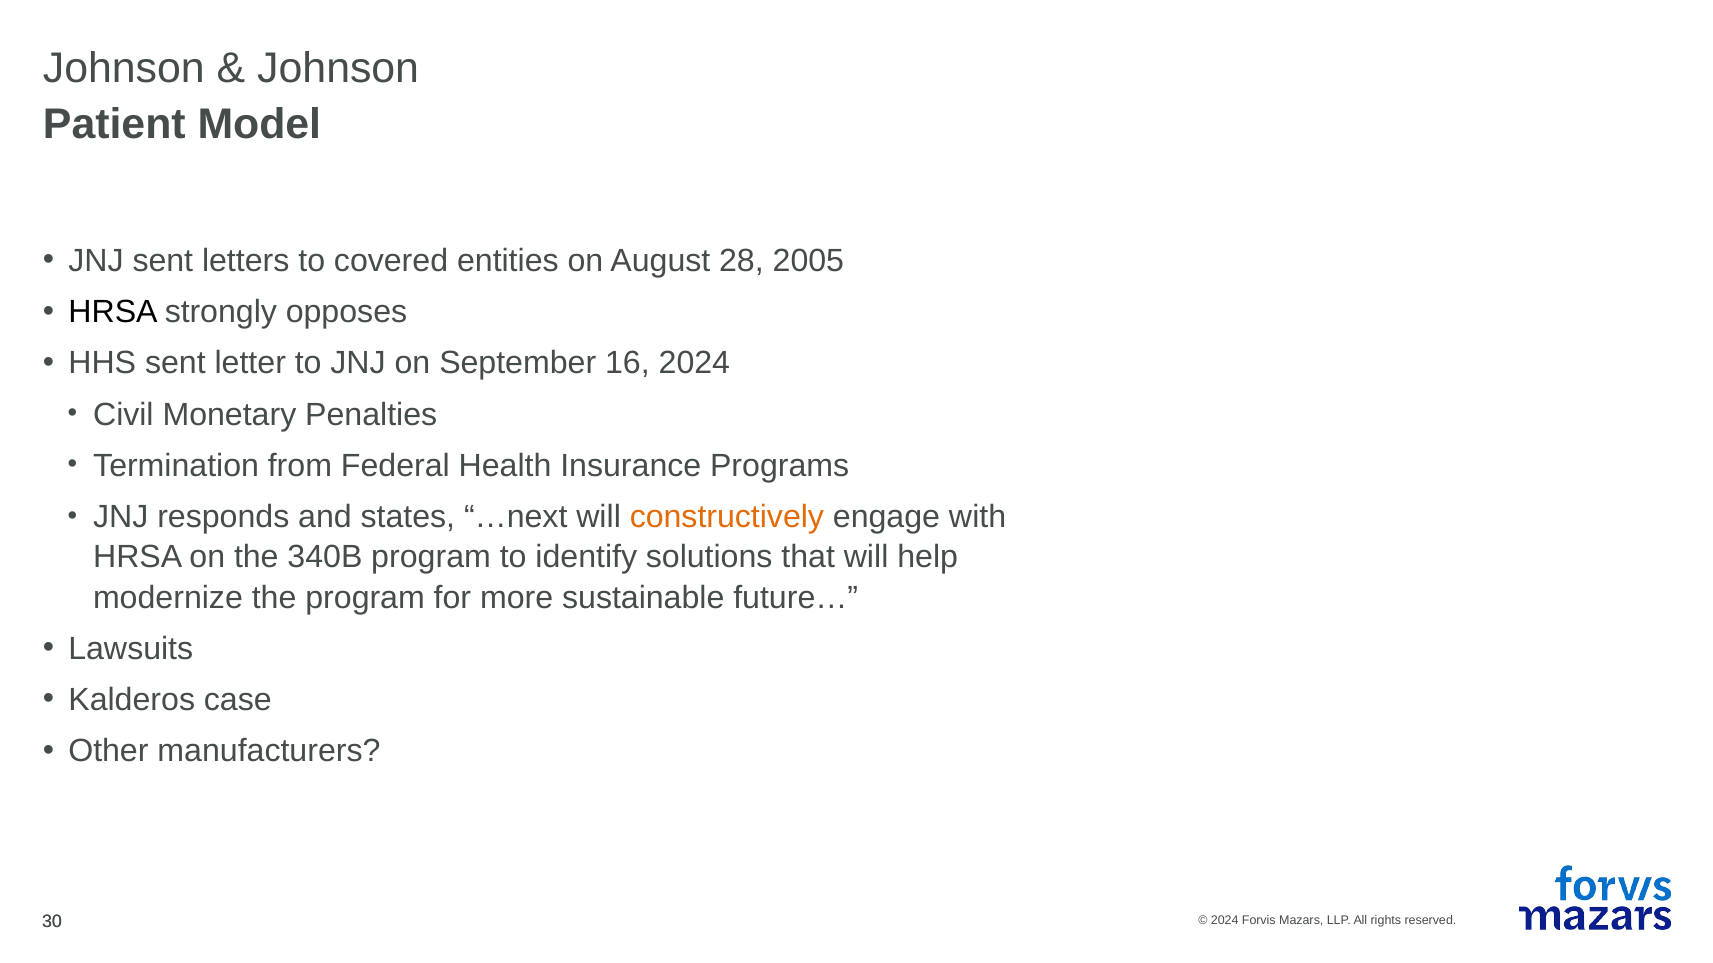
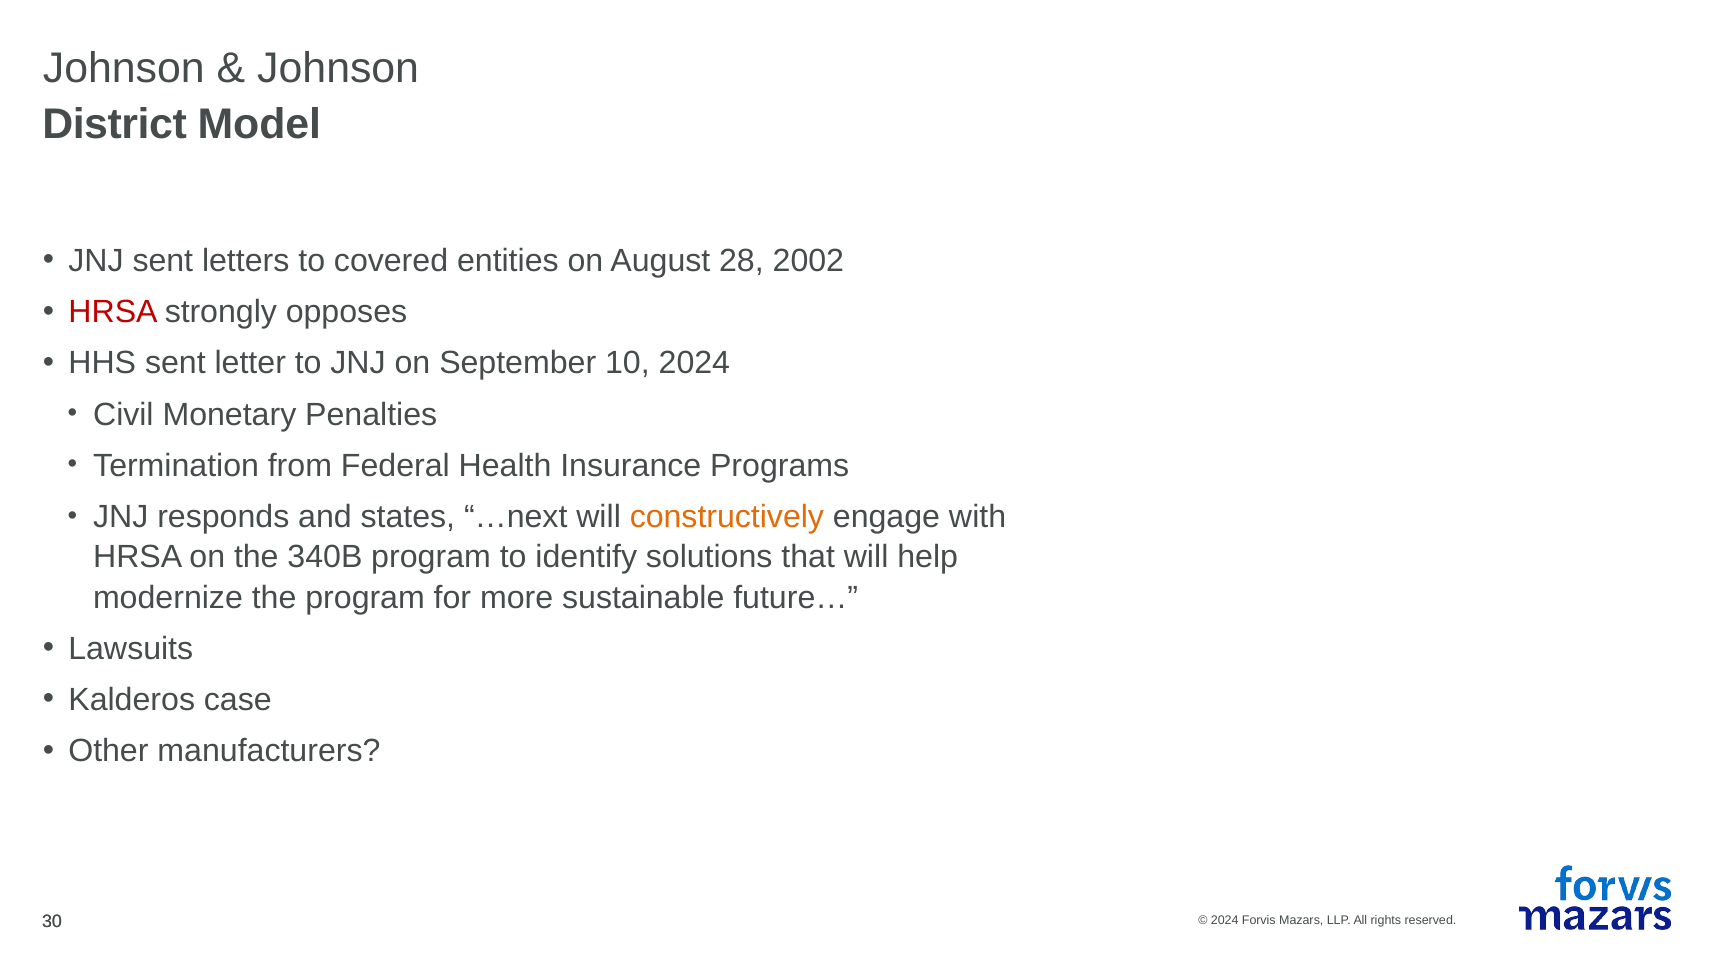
Patient: Patient -> District (115, 124)
2005: 2005 -> 2002 (808, 261)
HRSA colour: black -> red (113, 312)
16: 16 -> 10 (627, 364)
